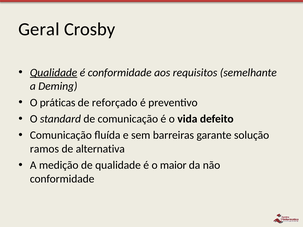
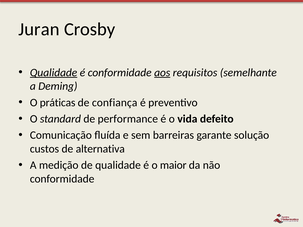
Geral: Geral -> Juran (39, 29)
aos underline: none -> present (162, 73)
reforçado: reforçado -> confiança (115, 103)
de comunicação: comunicação -> performance (128, 119)
ramos: ramos -> custos (44, 149)
